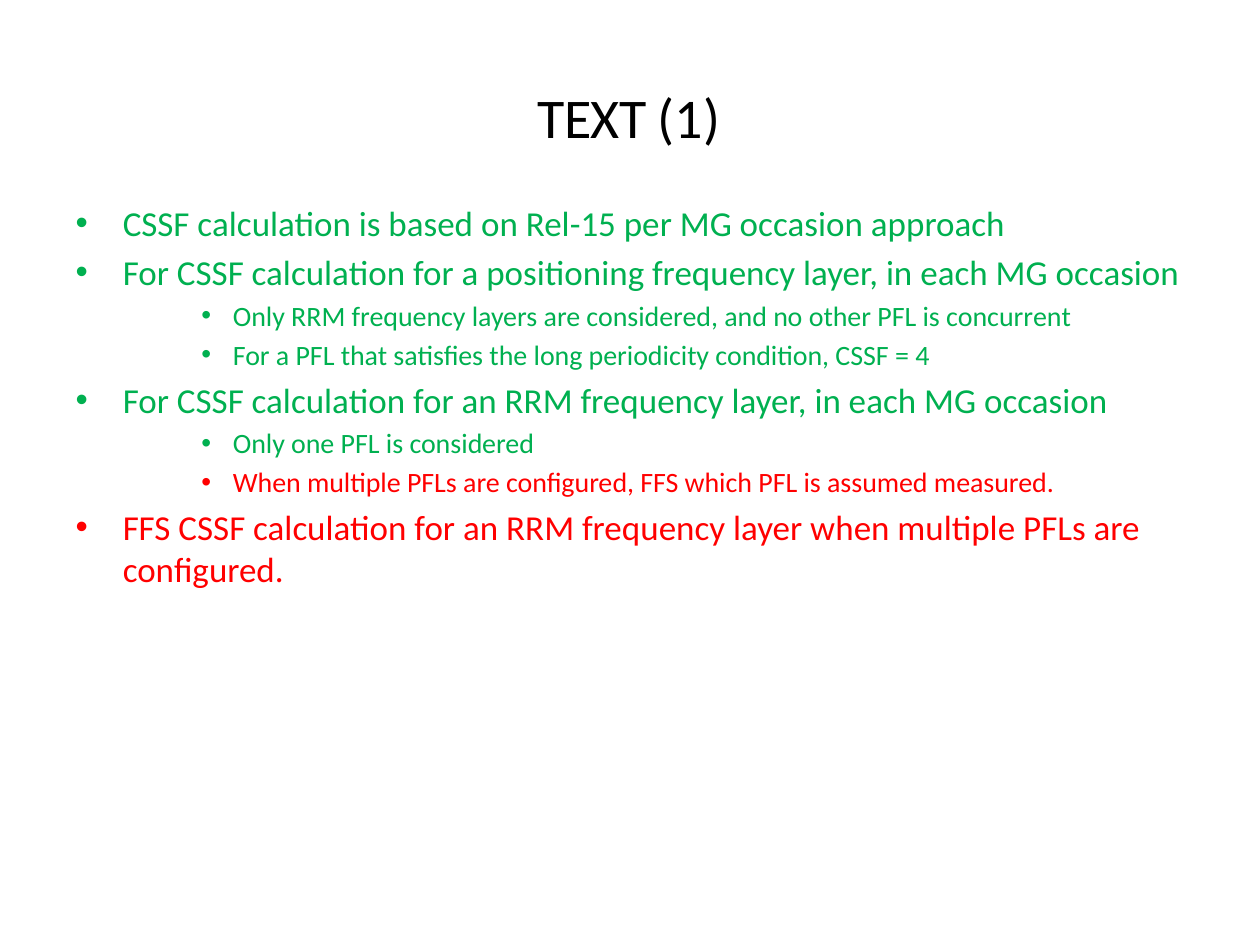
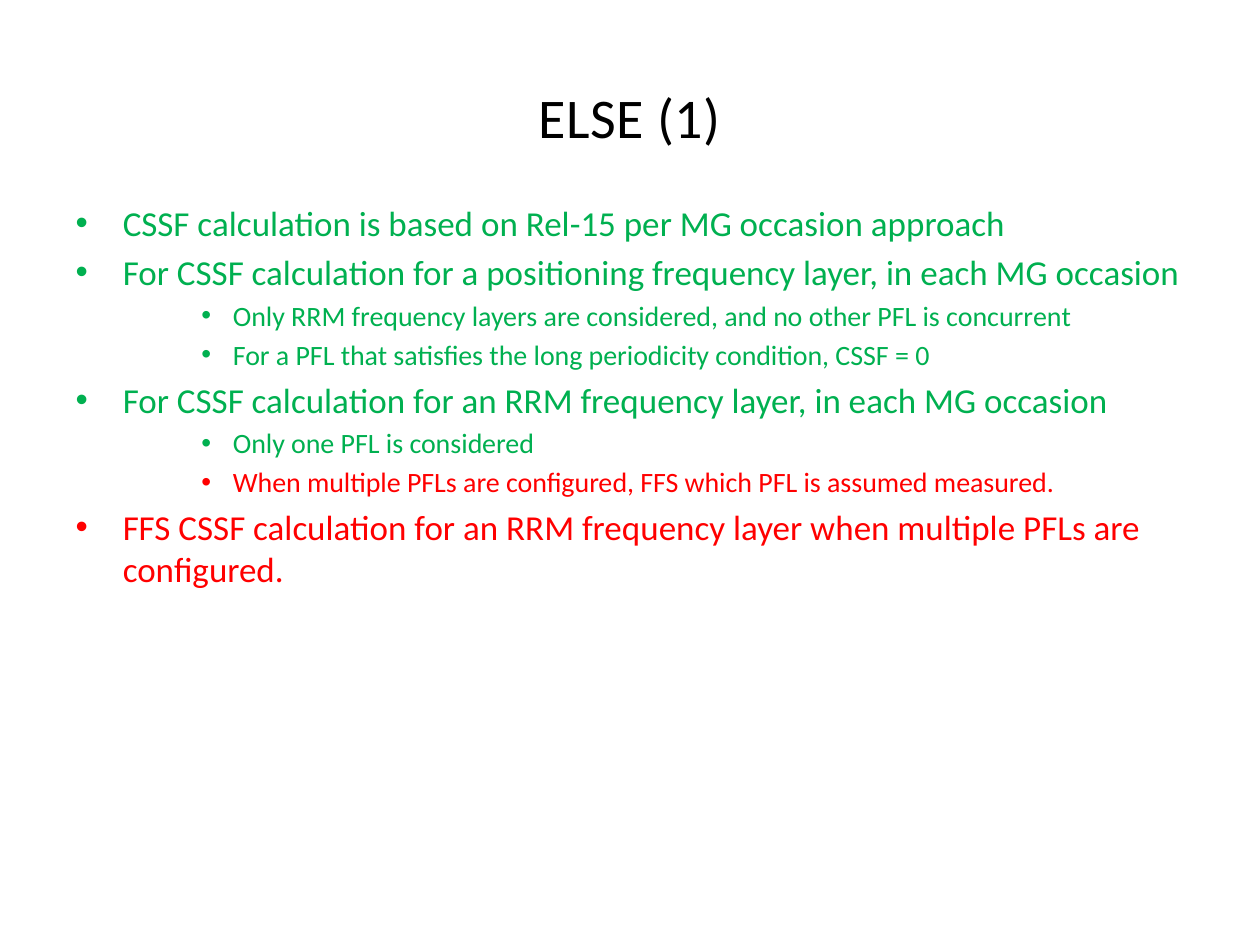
TEXT: TEXT -> ELSE (592, 120)
4: 4 -> 0 (922, 356)
